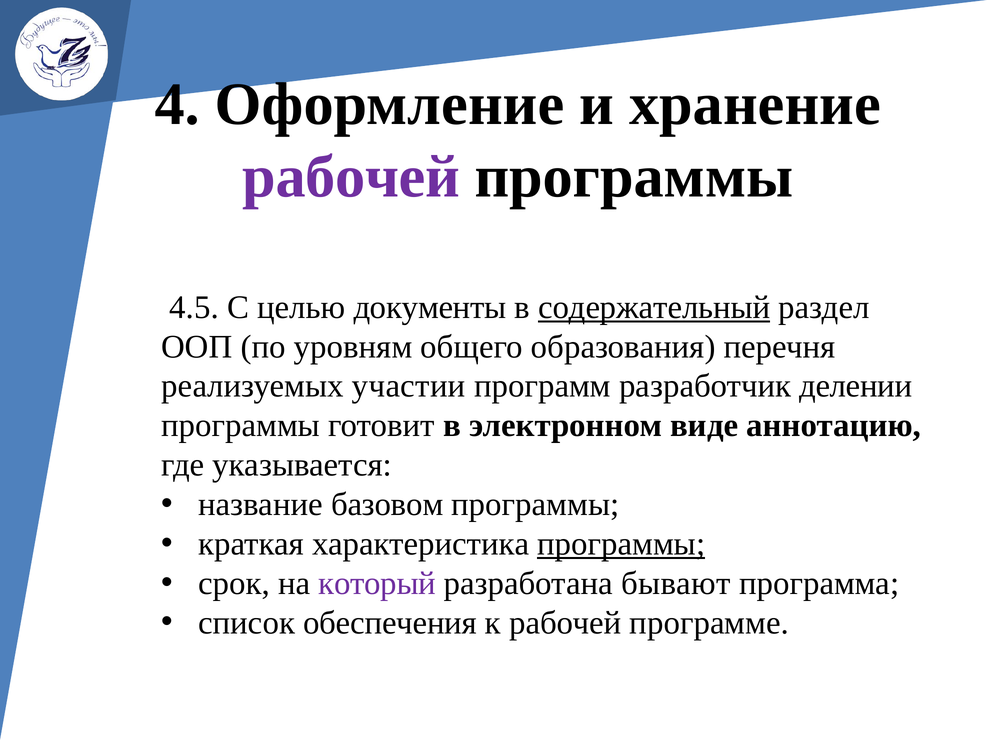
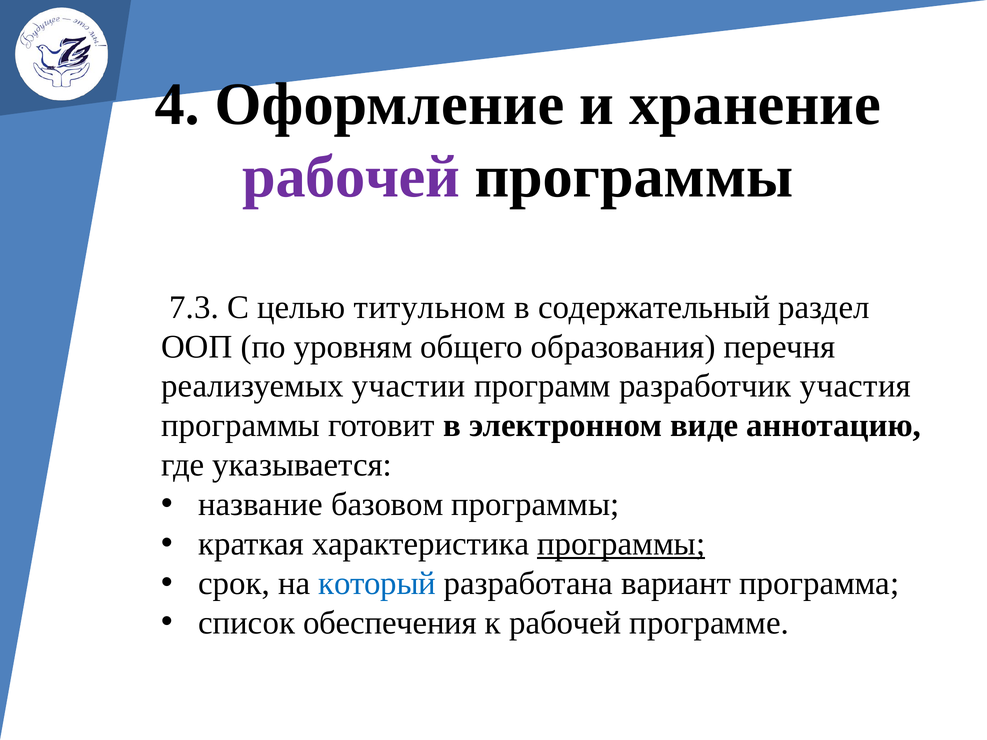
4.5: 4.5 -> 7.3 (194, 307)
документы: документы -> титульном (430, 307)
содержательный underline: present -> none (654, 307)
делении: делении -> участия (855, 386)
который colour: purple -> blue (377, 584)
бывают: бывают -> вариант (676, 584)
